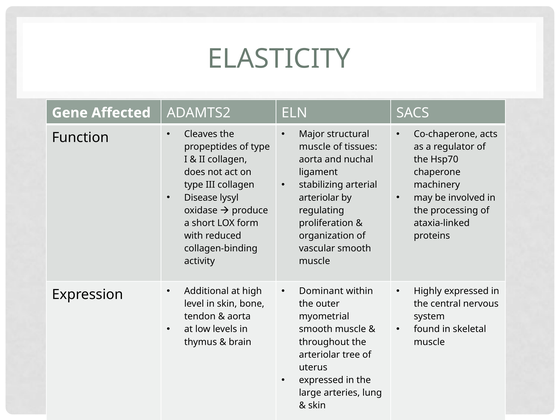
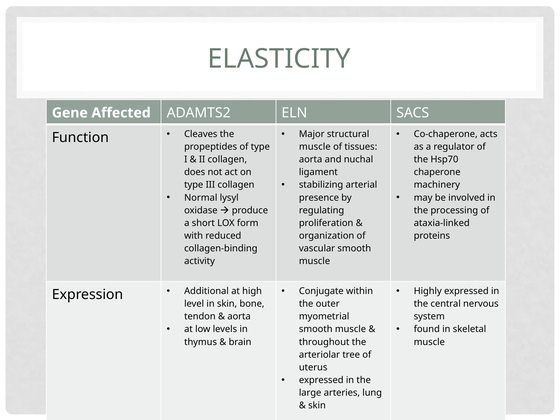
Disease: Disease -> Normal (201, 198)
arteriolar: arteriolar -> presence (319, 198)
Dominant: Dominant -> Conjugate (321, 291)
